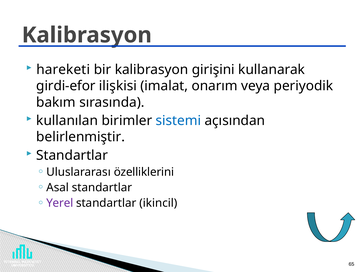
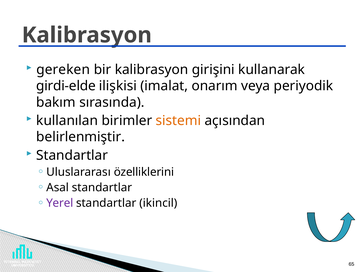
hareketi: hareketi -> gereken (63, 70)
girdi-efor: girdi-efor -> girdi-elde (66, 86)
sistemi colour: blue -> orange (178, 121)
